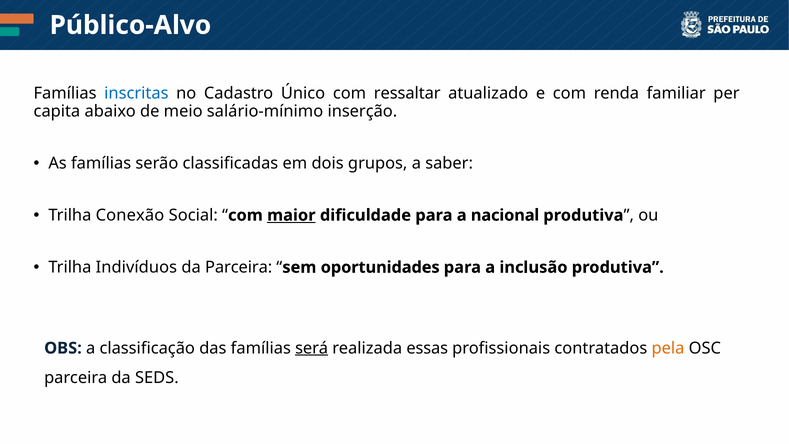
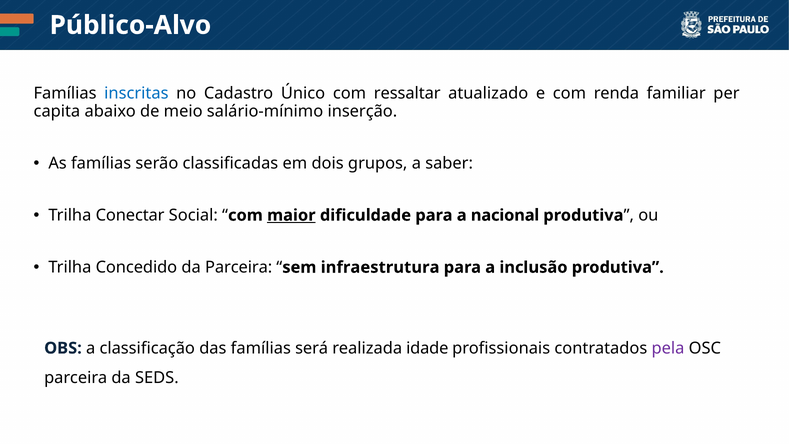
Conexão: Conexão -> Conectar (130, 215)
Indivíduos: Indivíduos -> Concedido (136, 267)
oportunidades: oportunidades -> infraestrutura (380, 267)
será underline: present -> none (312, 348)
essas: essas -> idade (427, 348)
pela colour: orange -> purple (668, 348)
